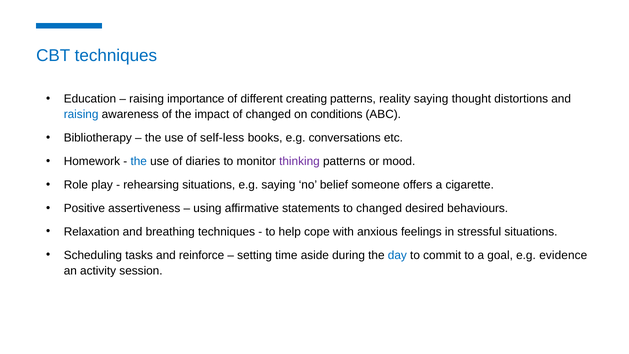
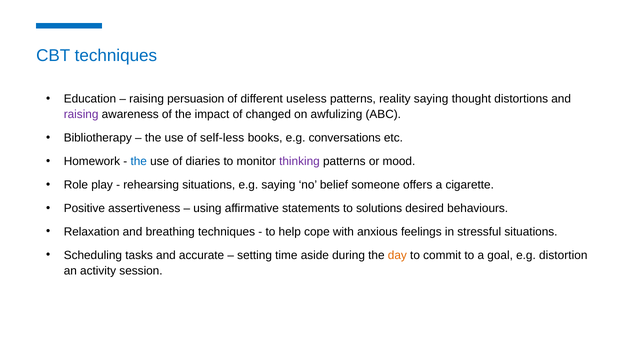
importance: importance -> persuasion (196, 99)
creating: creating -> useless (306, 99)
raising colour: blue -> purple (81, 114)
conditions: conditions -> awfulizing (336, 114)
to changed: changed -> solutions (379, 208)
reinforce: reinforce -> accurate (202, 255)
day colour: blue -> orange (397, 255)
evidence: evidence -> distortion (563, 255)
